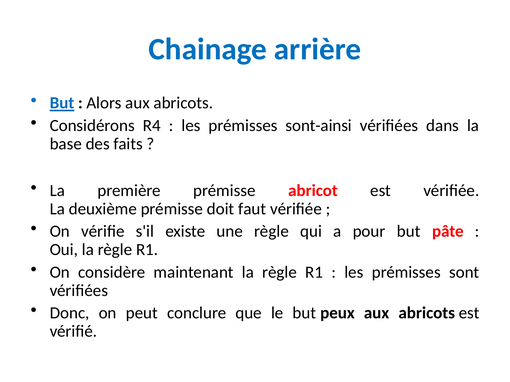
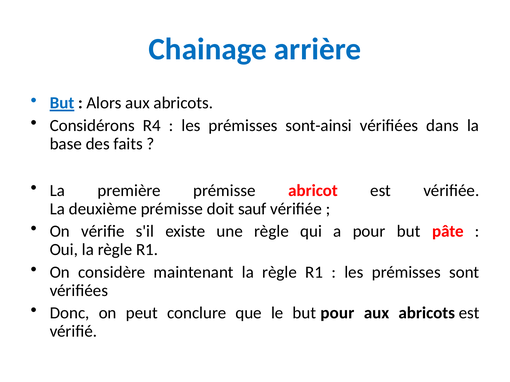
faut: faut -> sauf (252, 209)
but peux: peux -> pour (337, 313)
